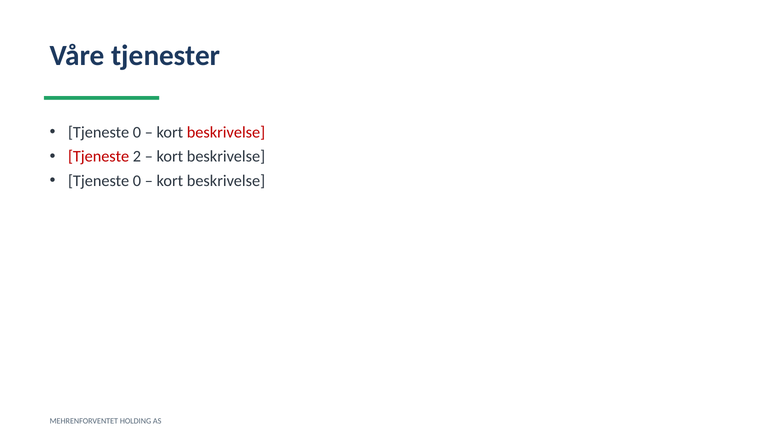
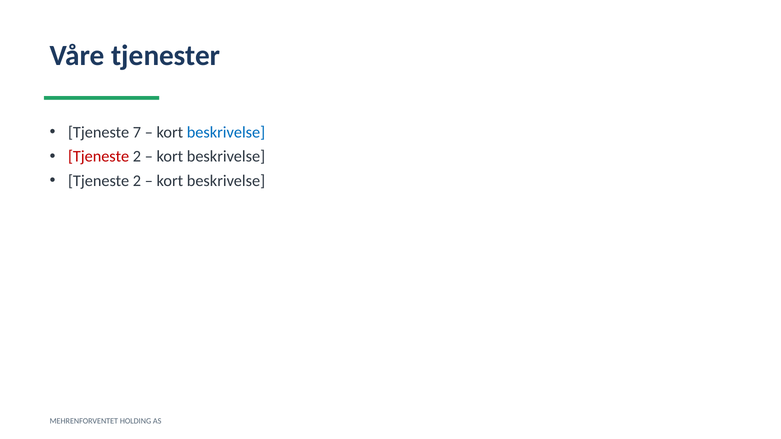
0: 0 -> 7 (137, 132)
beskrivelse colour: red -> blue (226, 132)
0: 0 -> 2 (137, 181)
